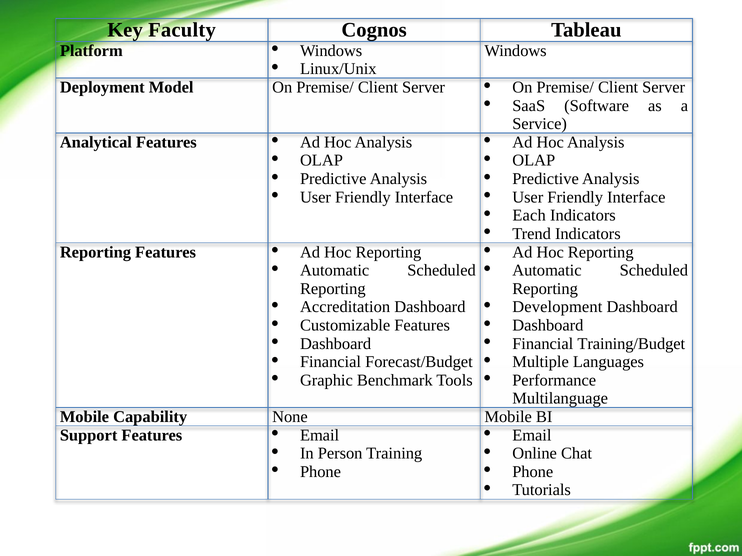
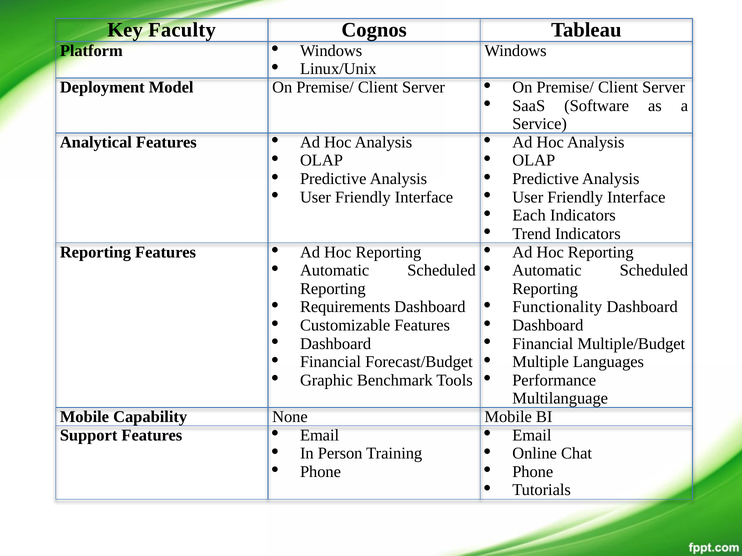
Accreditation: Accreditation -> Requirements (345, 307)
Development: Development -> Functionality (557, 307)
Training/Budget: Training/Budget -> Multiple/Budget (631, 344)
